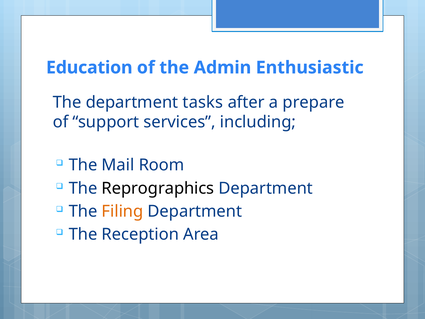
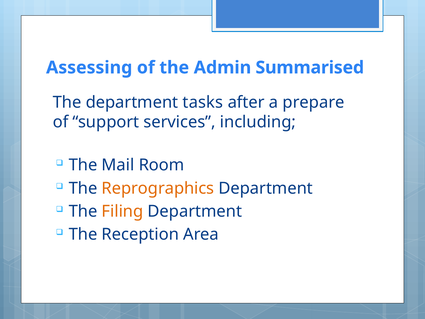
Education: Education -> Assessing (89, 68)
Enthusiastic: Enthusiastic -> Summarised (310, 68)
Reprographics colour: black -> orange (158, 188)
